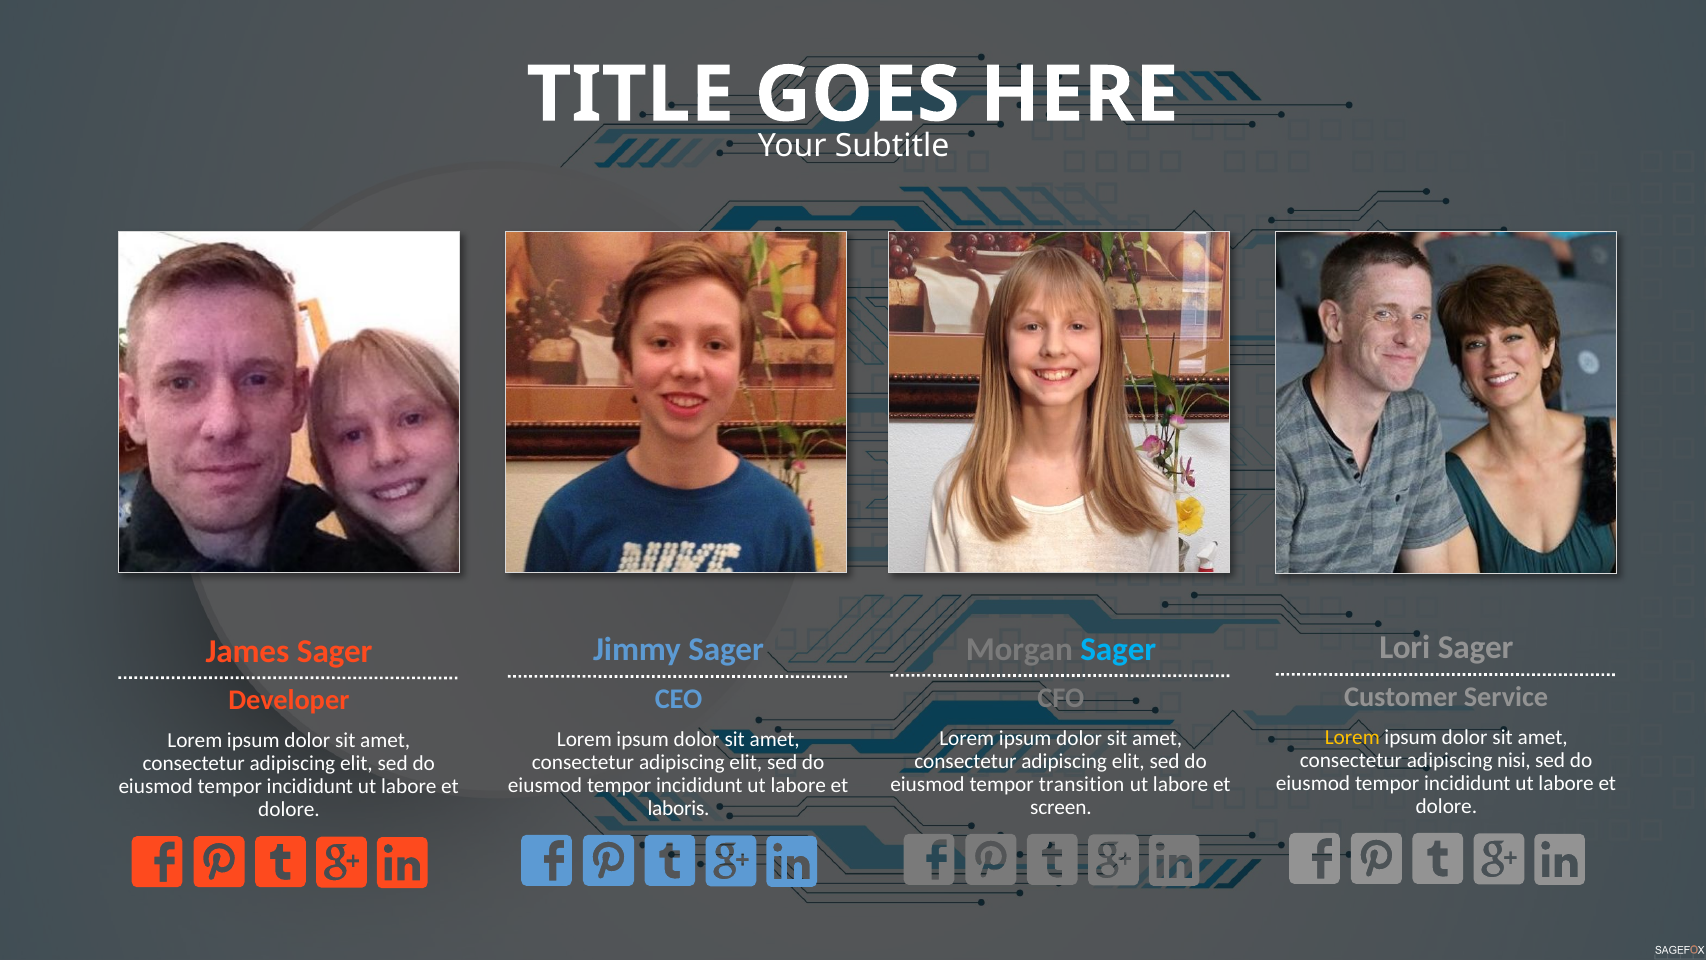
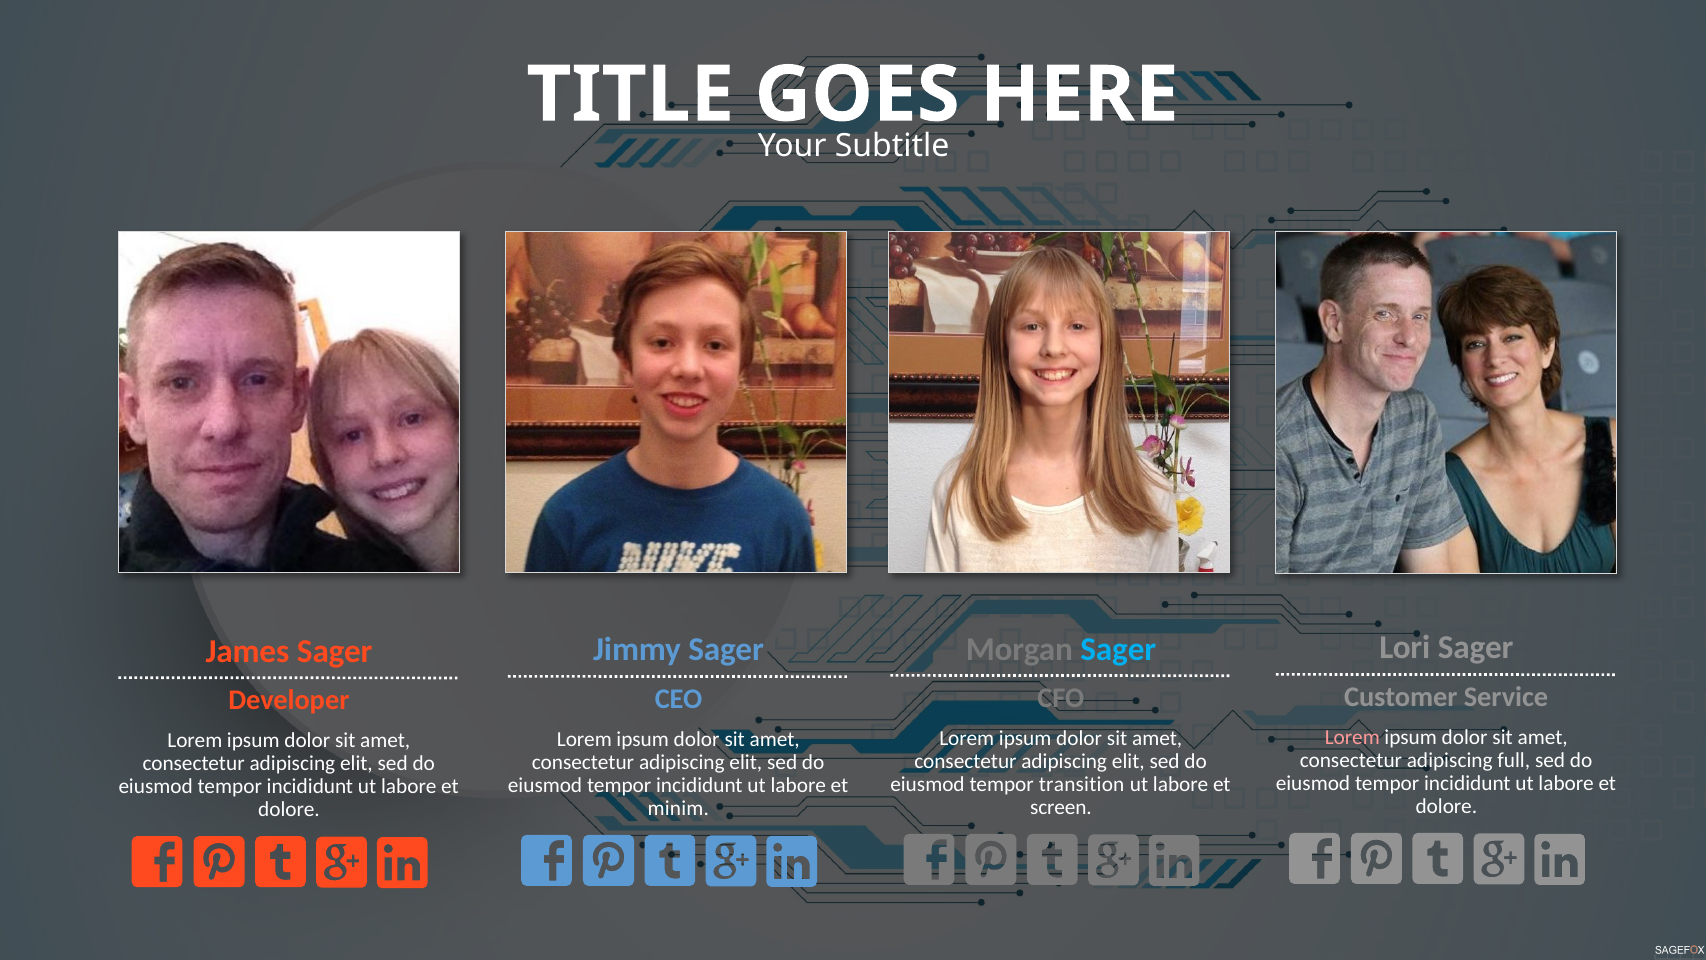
Lorem colour: yellow -> pink (1352, 737)
nisi: nisi -> full (1514, 760)
laboris: laboris -> minim (678, 808)
